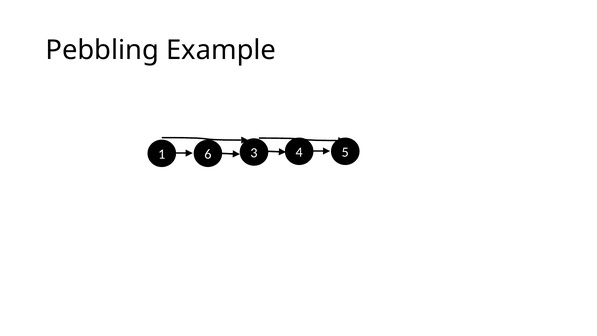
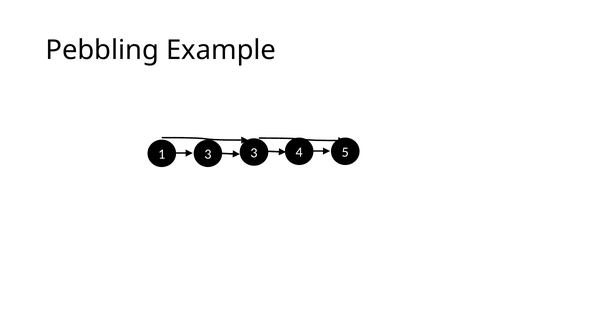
6: 6 -> 3 (208, 154)
